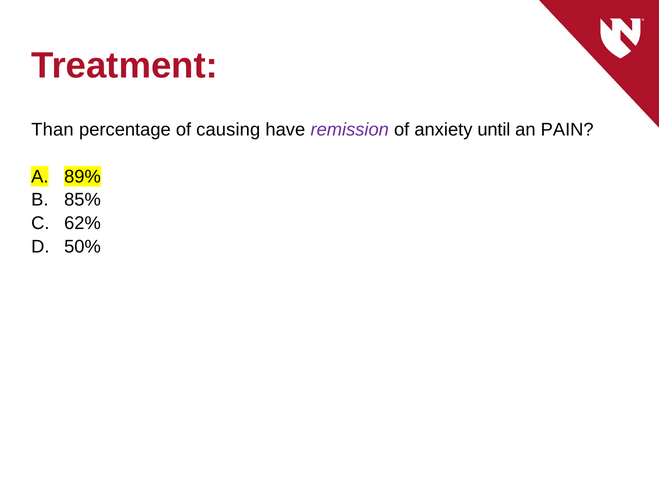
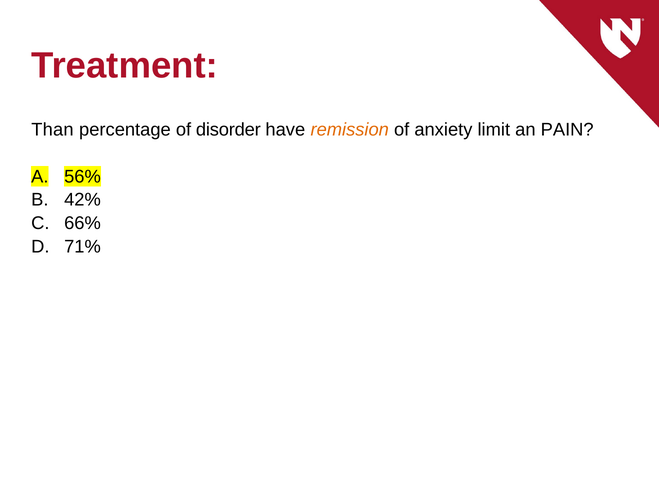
causing: causing -> disorder (228, 130)
remission colour: purple -> orange (350, 130)
until: until -> limit (494, 130)
89%: 89% -> 56% (82, 177)
85%: 85% -> 42% (82, 200)
62%: 62% -> 66% (82, 223)
50%: 50% -> 71% (82, 247)
